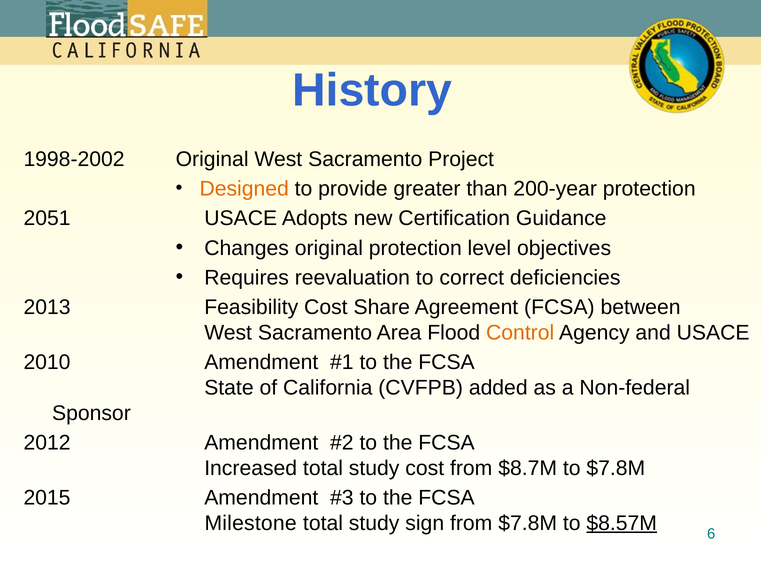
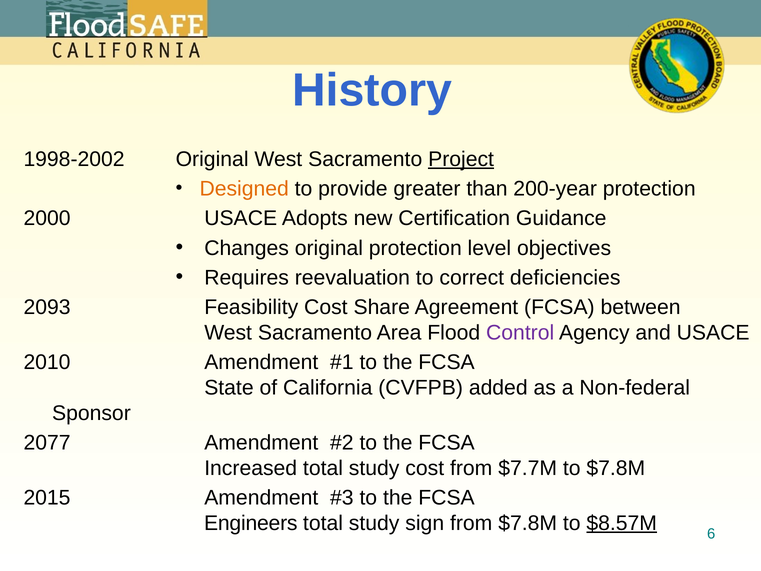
Project underline: none -> present (461, 159)
2051: 2051 -> 2000 (47, 218)
2013: 2013 -> 2093 (47, 307)
Control colour: orange -> purple (520, 333)
2012: 2012 -> 2077 (47, 442)
$8.7M: $8.7M -> $7.7M (528, 468)
Milestone: Milestone -> Engineers (251, 523)
